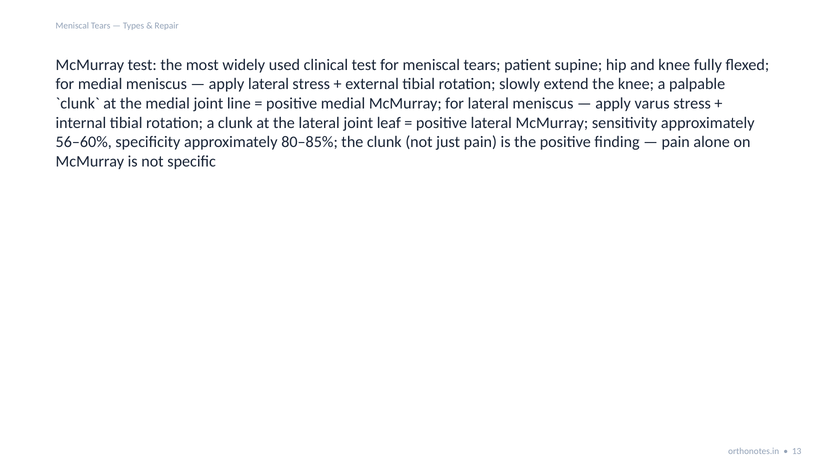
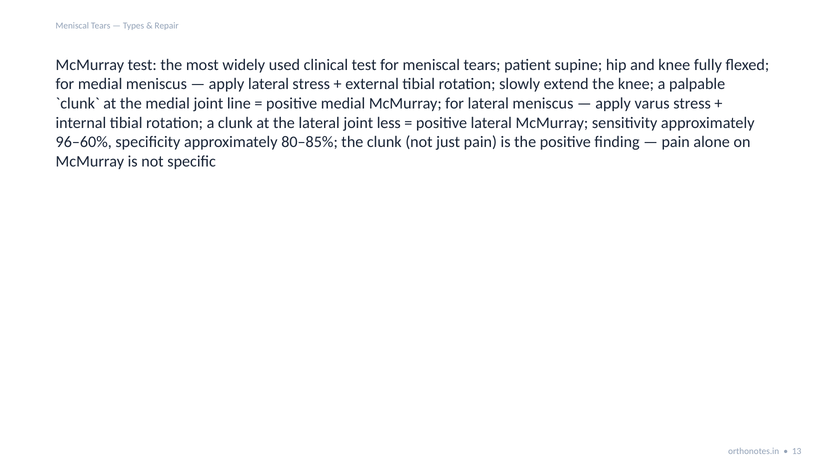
leaf: leaf -> less (389, 123)
56–60%: 56–60% -> 96–60% (84, 142)
